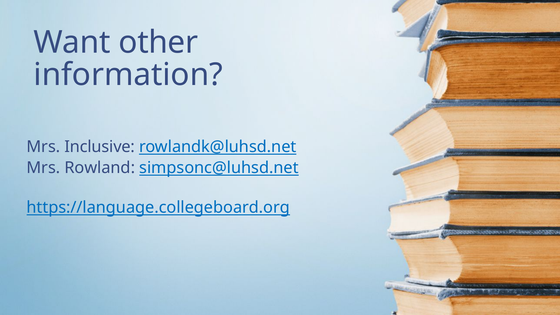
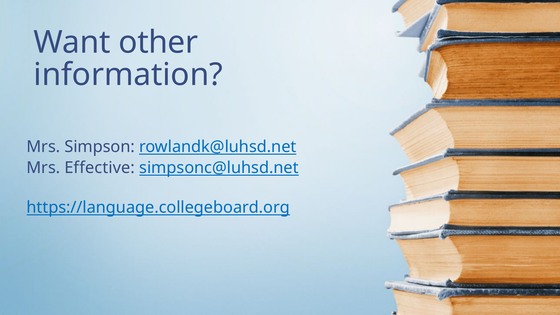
Inclusive: Inclusive -> Simpson (100, 147)
Rowland: Rowland -> Effective (100, 168)
